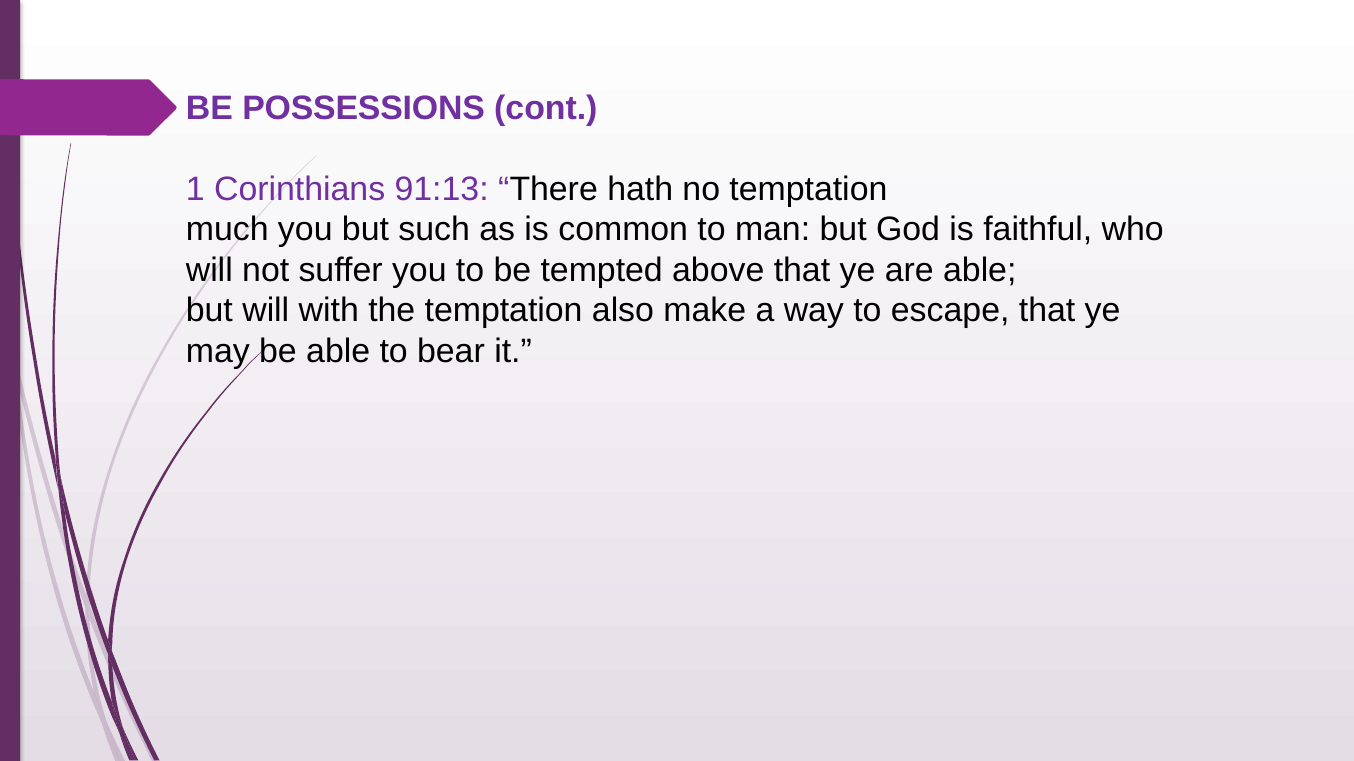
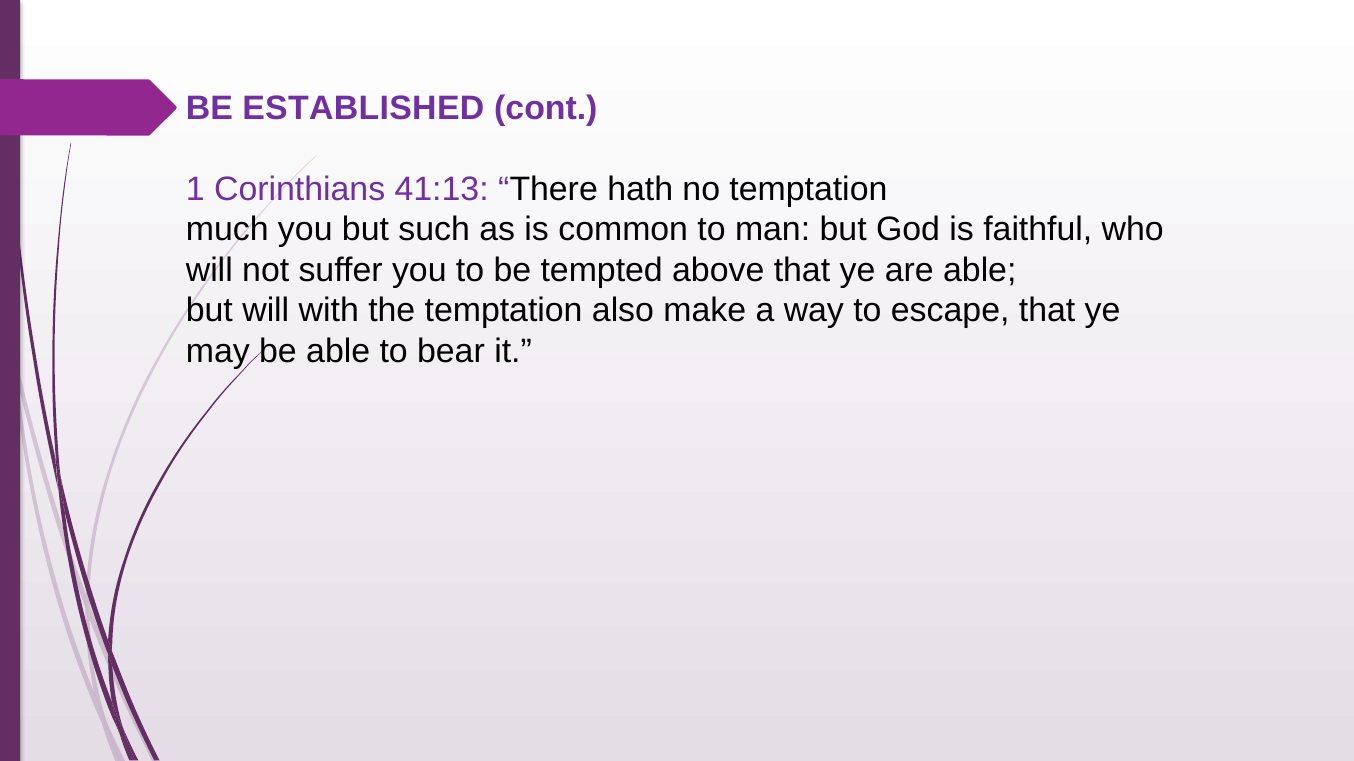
POSSESSIONS: POSSESSIONS -> ESTABLISHED (363, 108)
91:13: 91:13 -> 41:13 (442, 189)
